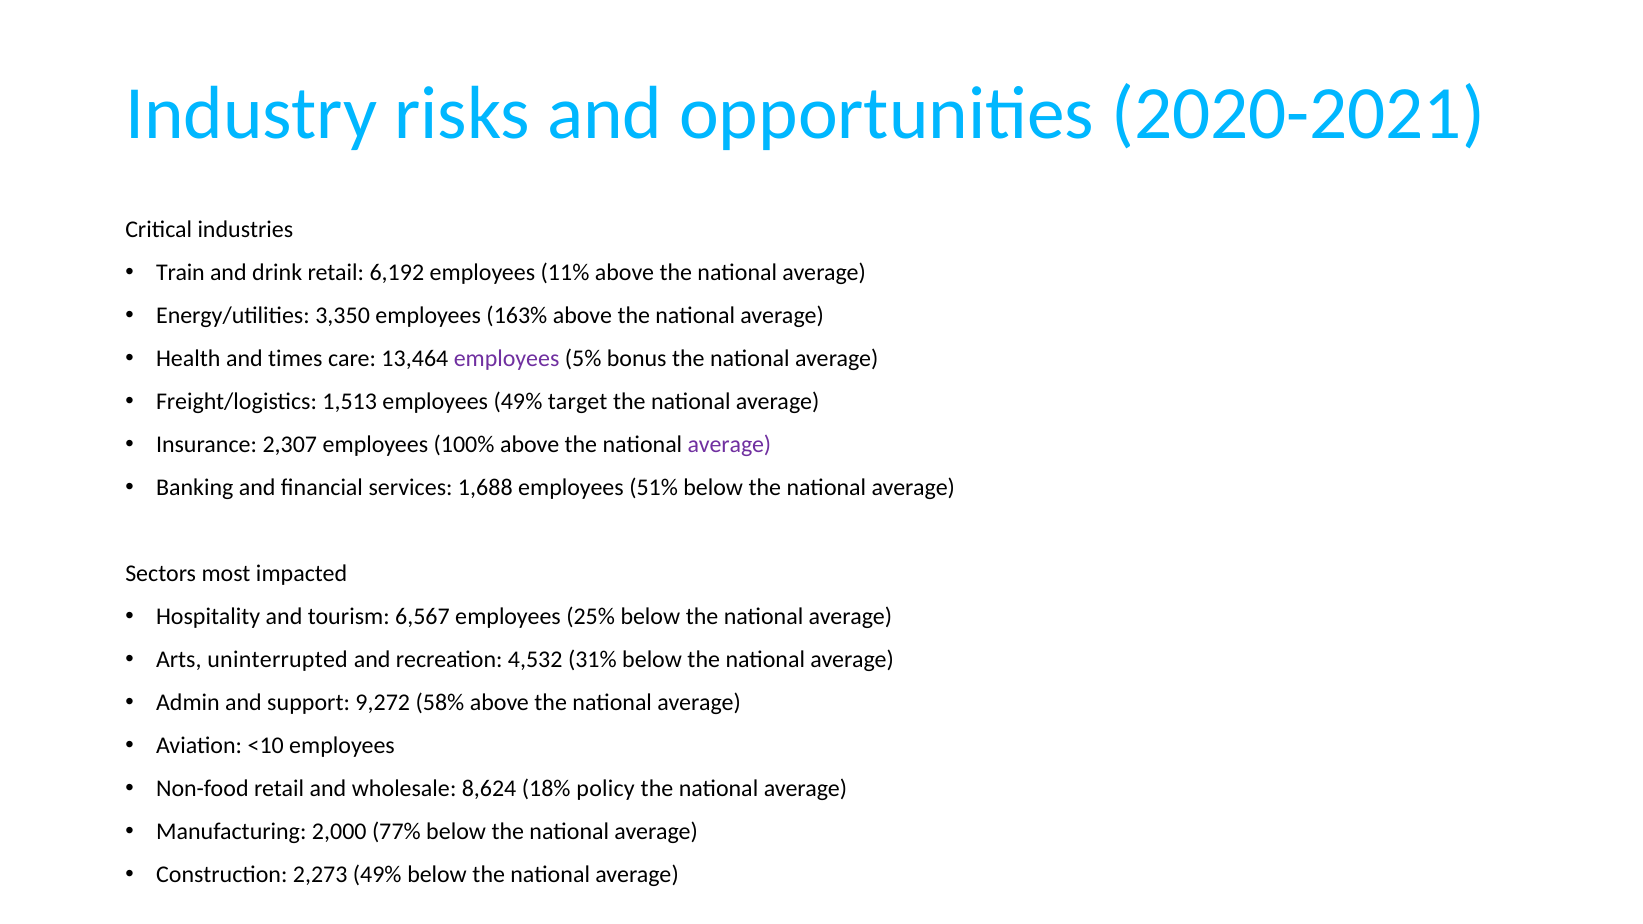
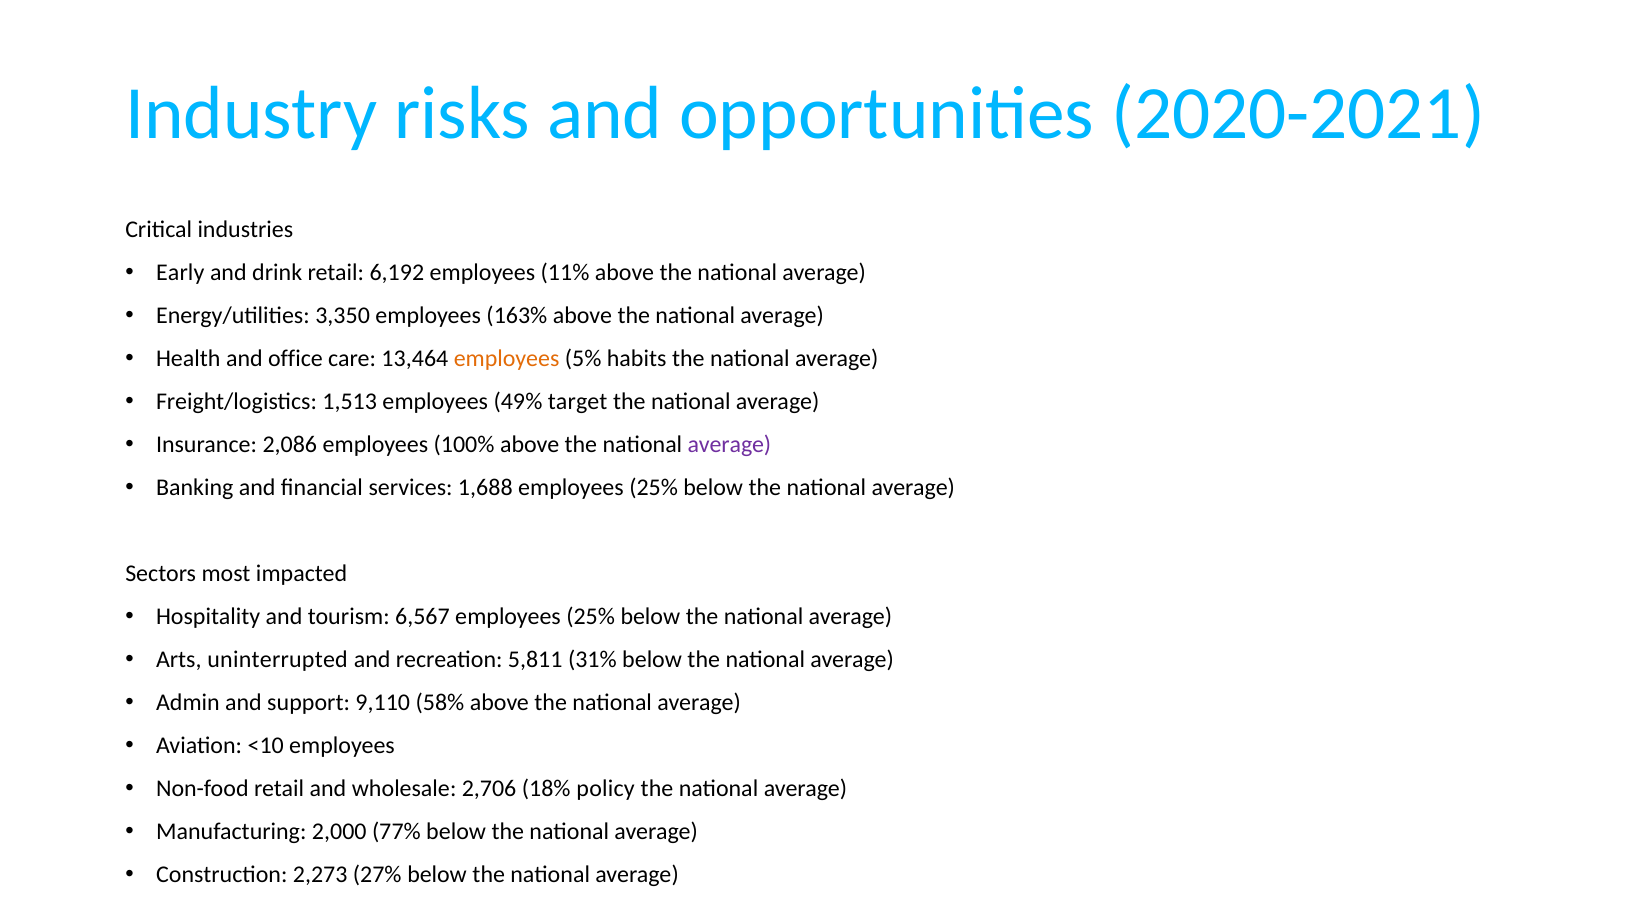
Train: Train -> Early (180, 272)
times: times -> office (295, 358)
employees colour: purple -> orange (507, 358)
bonus: bonus -> habits (637, 358)
2,307: 2,307 -> 2,086 (290, 445)
1,688 employees 51%: 51% -> 25% (654, 488)
4,532: 4,532 -> 5,811 (535, 660)
9,272: 9,272 -> 9,110 (383, 703)
8,624: 8,624 -> 2,706 (489, 789)
2,273 49%: 49% -> 27% (377, 875)
